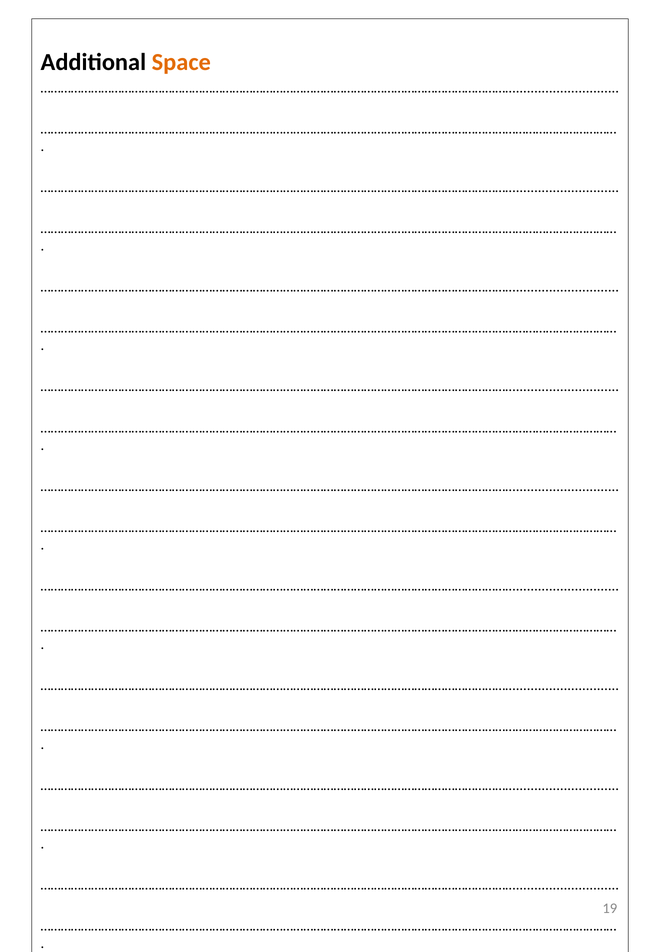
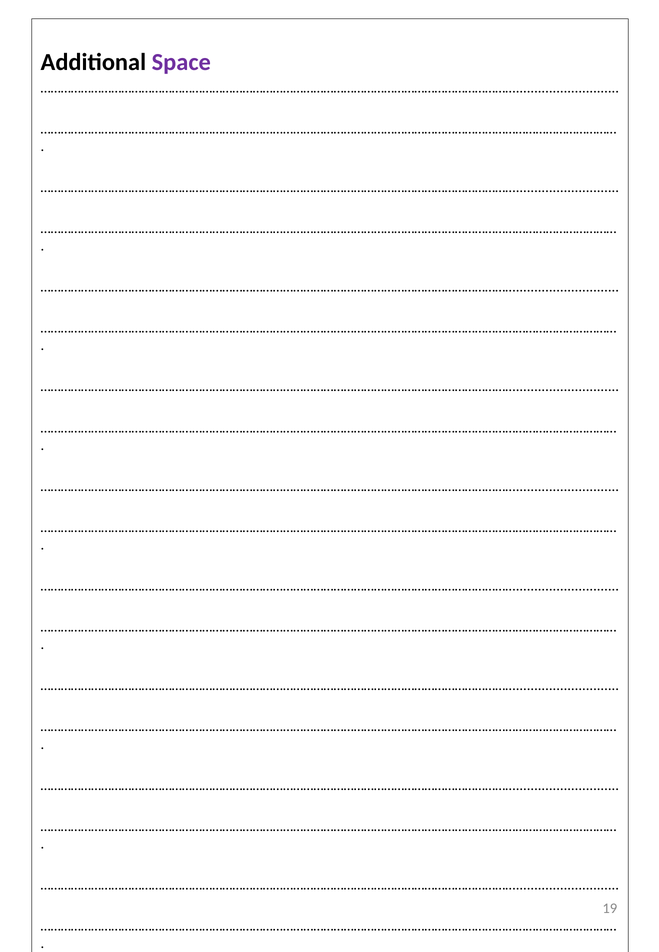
Space colour: orange -> purple (181, 62)
